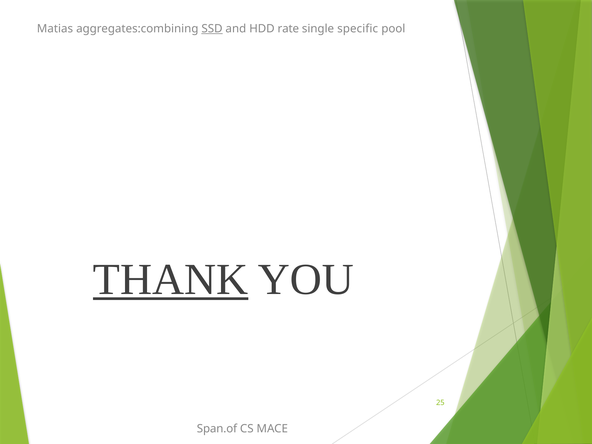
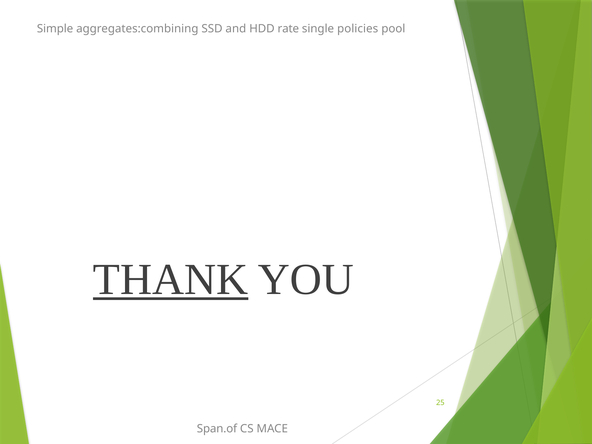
Matias: Matias -> Simple (55, 29)
SSD underline: present -> none (212, 29)
specific: specific -> policies (358, 29)
